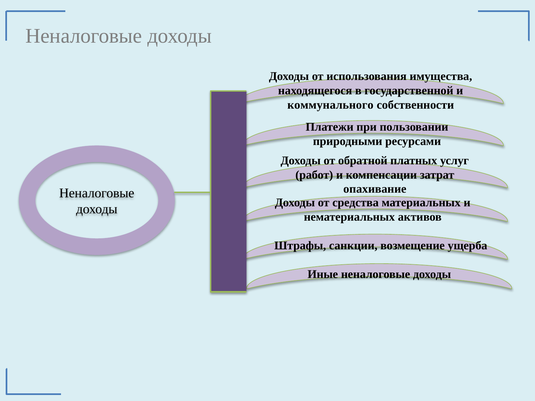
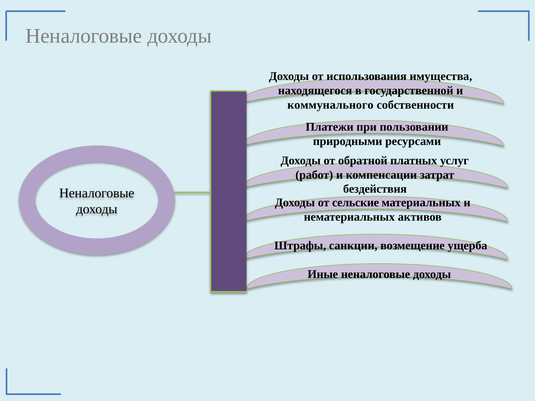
опахивание: опахивание -> бездействия (375, 189)
средства: средства -> сельские (356, 203)
